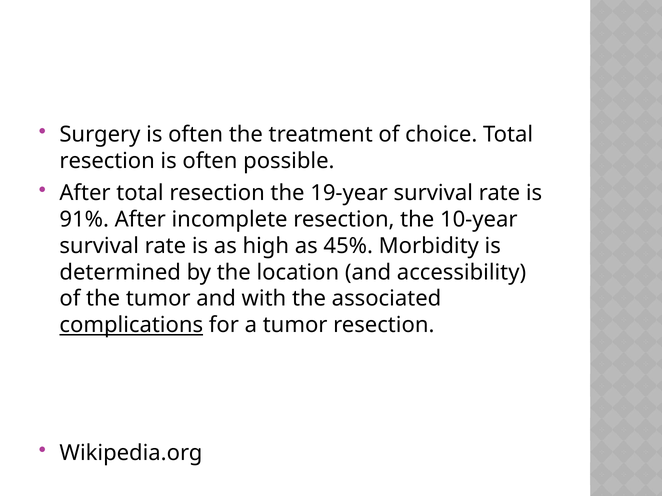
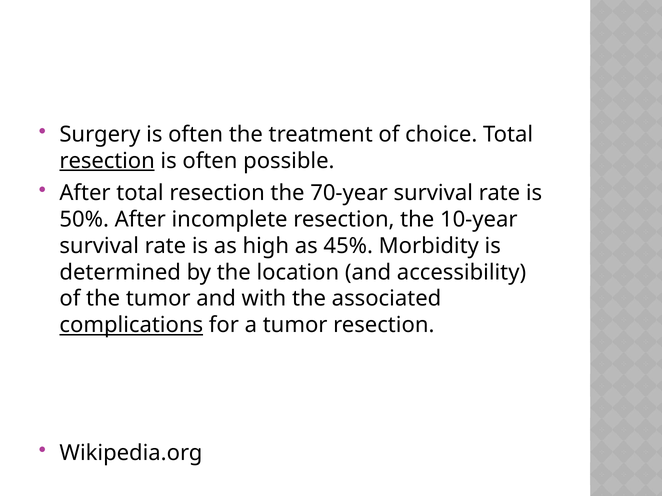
resection underline: none -> present (107, 161)
19-year: 19-year -> 70-year (349, 193)
91%: 91% -> 50% (84, 220)
